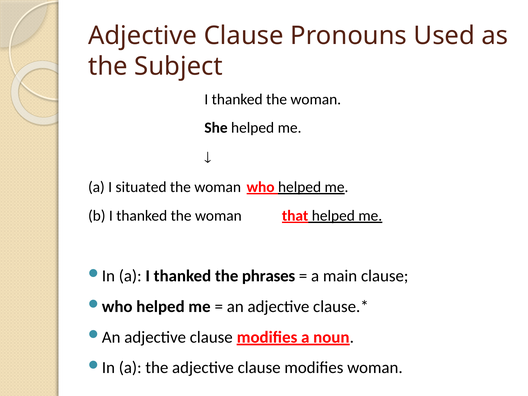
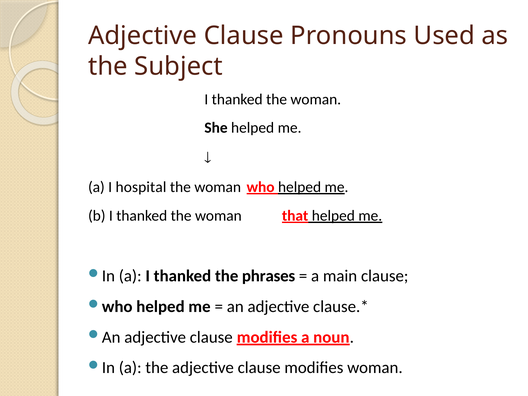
situated: situated -> hospital (141, 187)
